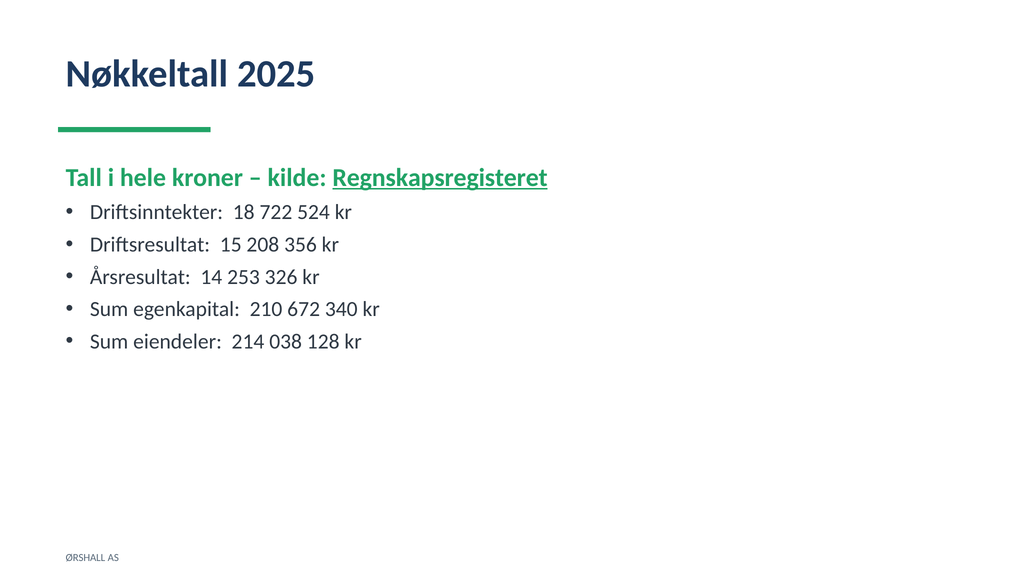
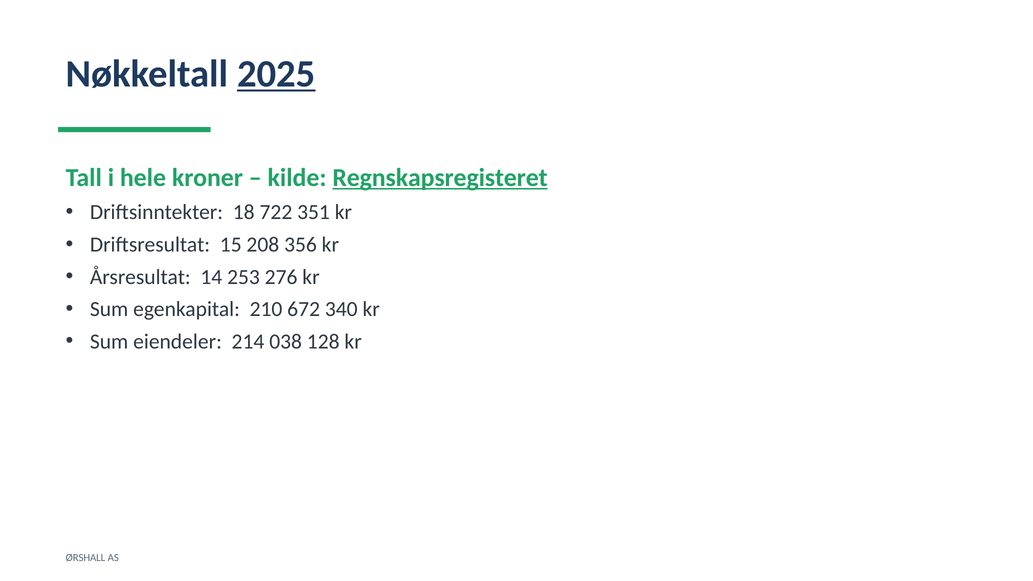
2025 underline: none -> present (276, 74)
524: 524 -> 351 (314, 212)
326: 326 -> 276 (281, 277)
